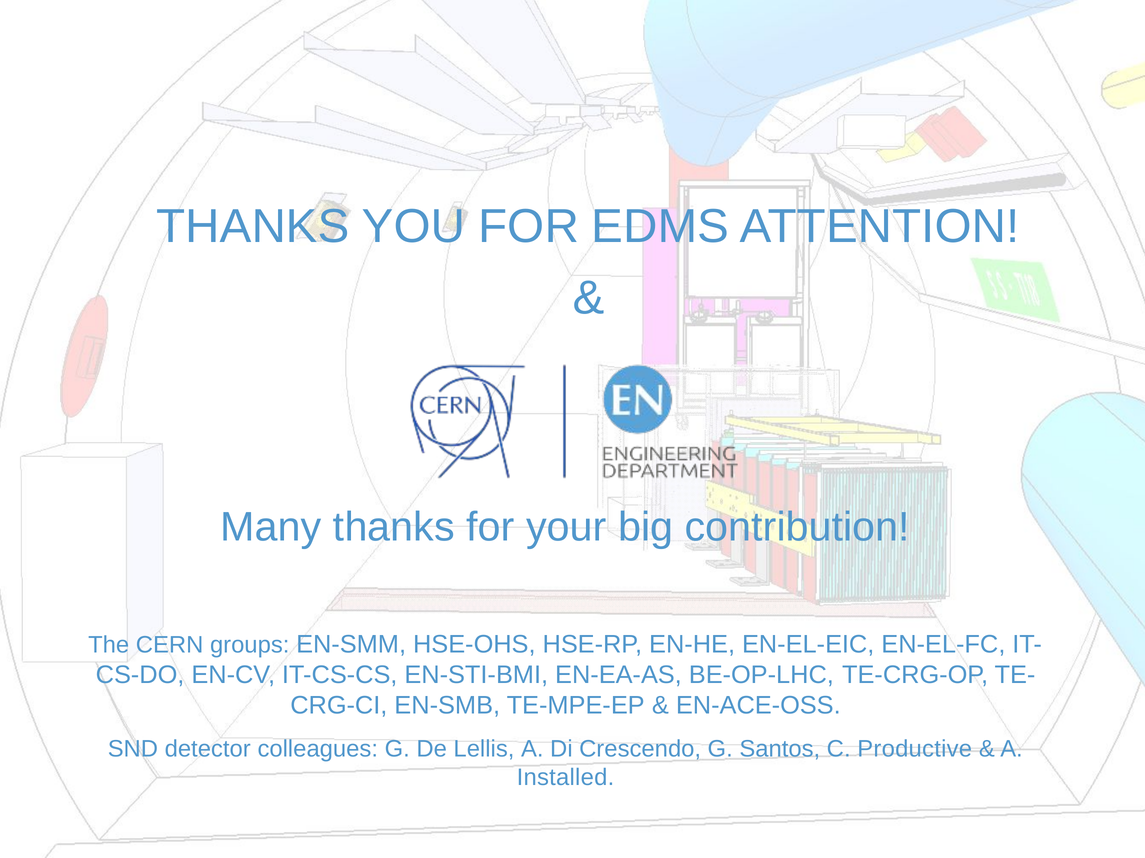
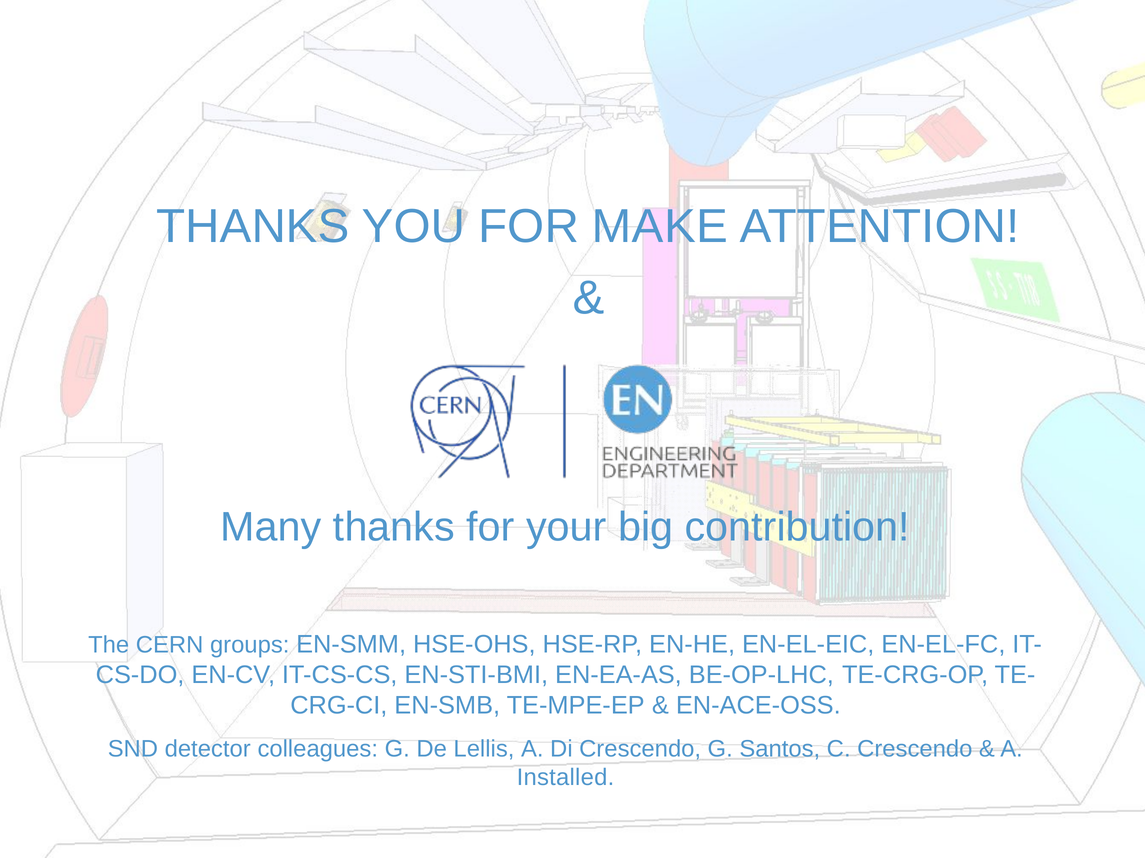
EDMS: EDMS -> MAKE (660, 227)
C Productive: Productive -> Crescendo (915, 750)
